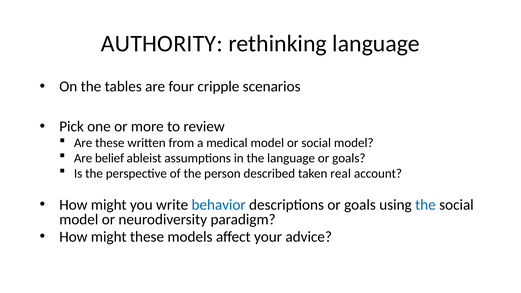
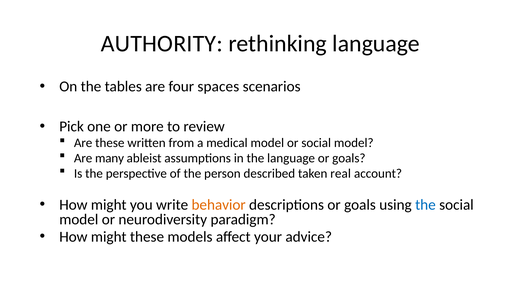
cripple: cripple -> spaces (218, 87)
belief: belief -> many (110, 158)
behavior colour: blue -> orange (219, 205)
